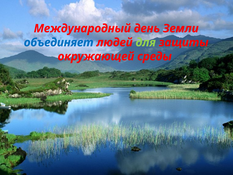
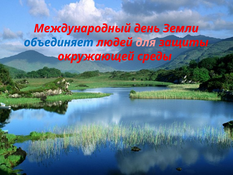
для colour: light green -> pink (146, 42)
